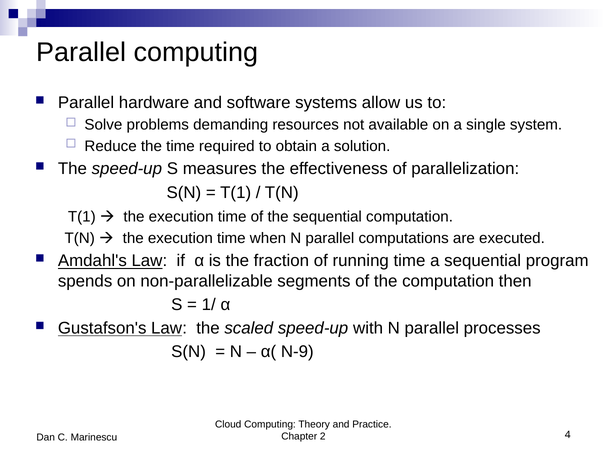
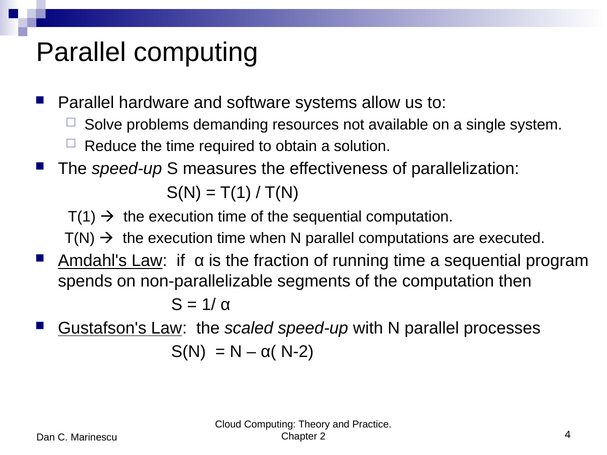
N-9: N-9 -> N-2 (297, 352)
